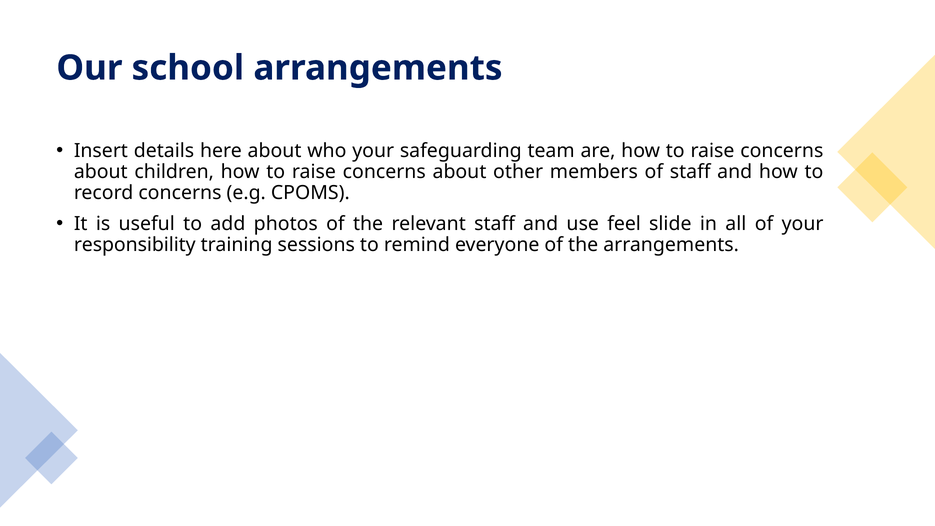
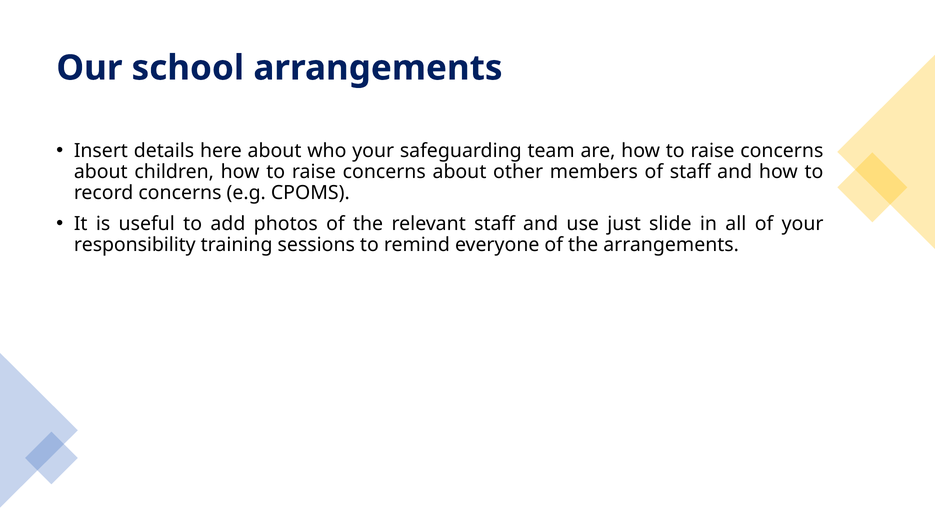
feel: feel -> just (624, 224)
